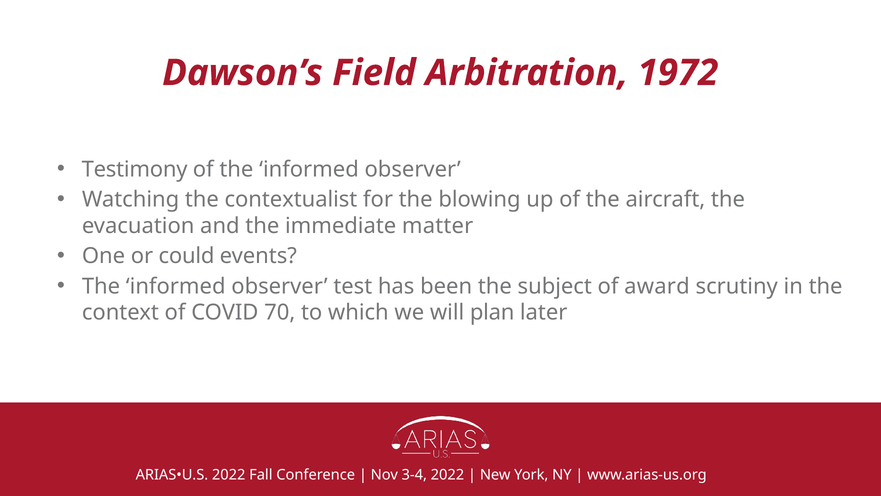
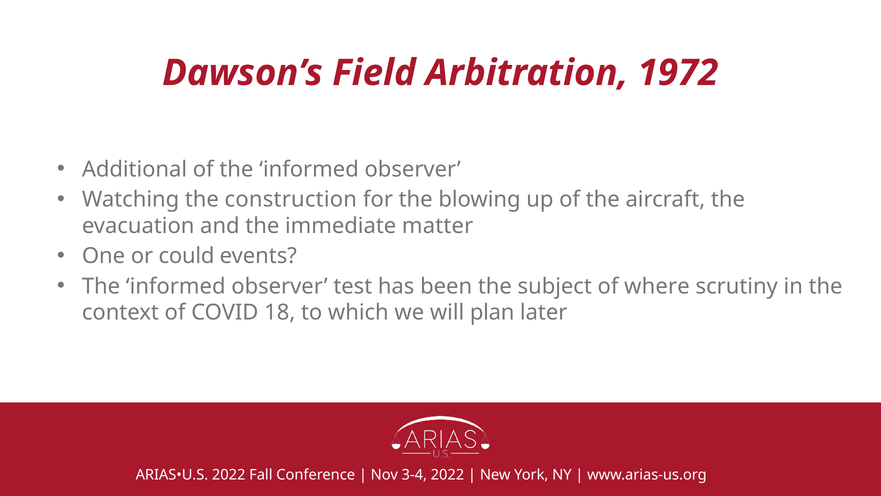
Testimony: Testimony -> Additional (134, 169)
contextualist: contextualist -> construction (291, 199)
award: award -> where (657, 286)
70: 70 -> 18 (280, 312)
